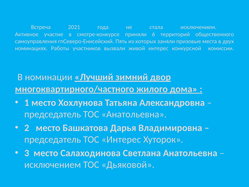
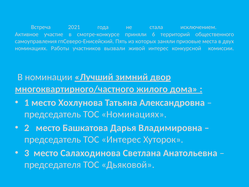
ТОС Анатольевна: Анатольевна -> Номинациях (134, 114)
исключением: исключением -> председателя (53, 164)
